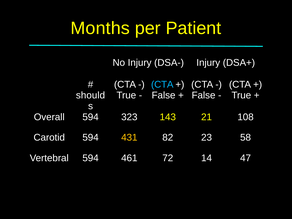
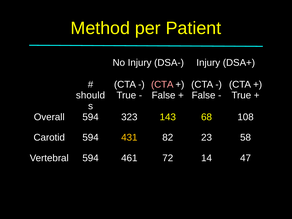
Months: Months -> Method (100, 28)
CTA colour: light blue -> pink (162, 84)
21: 21 -> 68 (207, 117)
